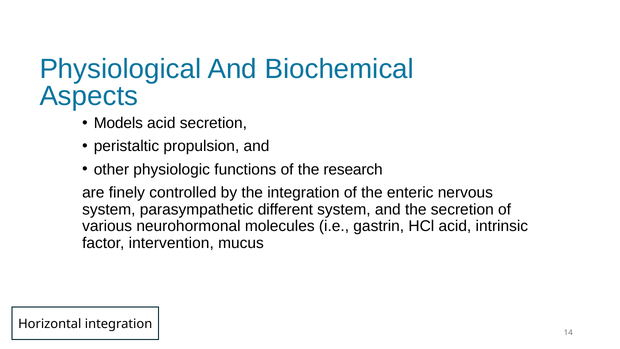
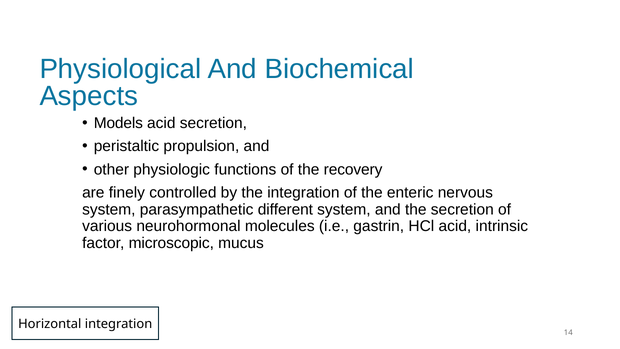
research: research -> recovery (353, 169)
intervention: intervention -> microscopic (171, 243)
